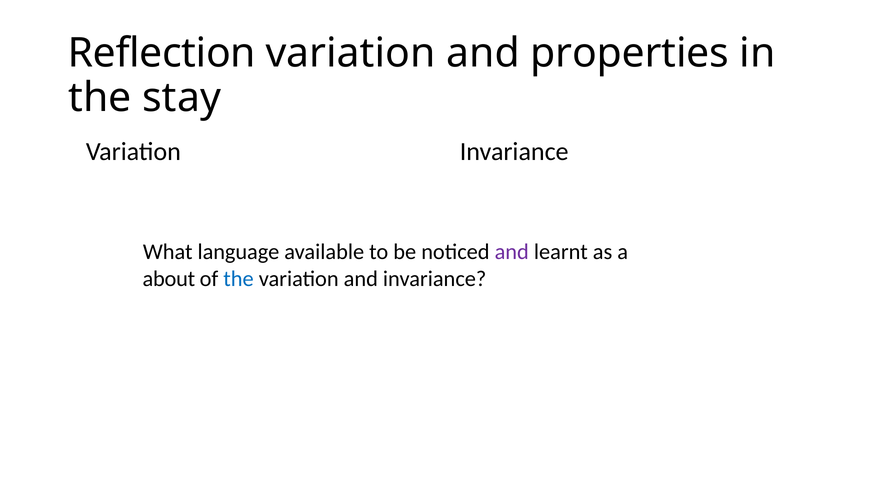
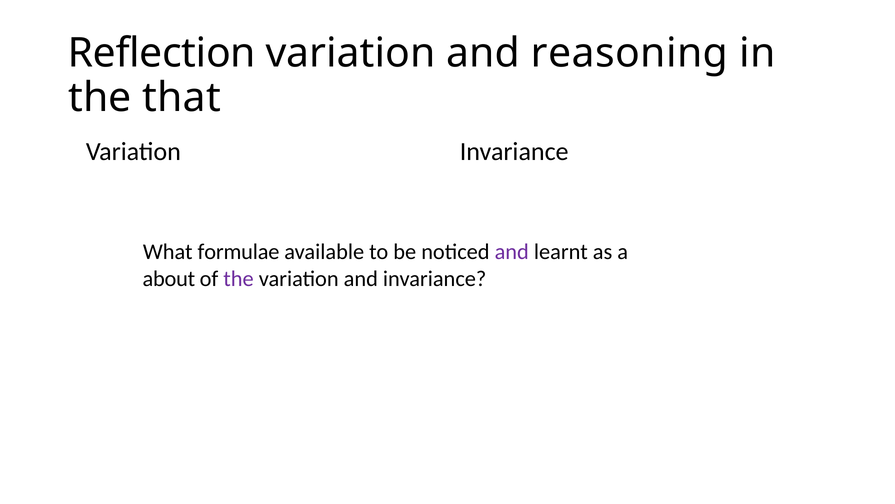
properties: properties -> reasoning (629, 53)
stay: stay -> that (182, 97)
language: language -> formulae (239, 252)
the colour: blue -> purple (238, 278)
